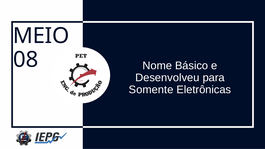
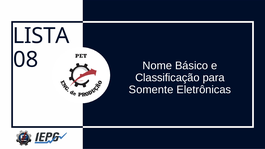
MEIO: MEIO -> LISTA (41, 36)
Desenvolveu: Desenvolveu -> Classificação (167, 78)
